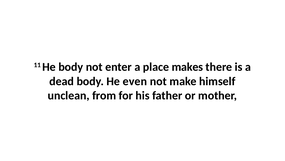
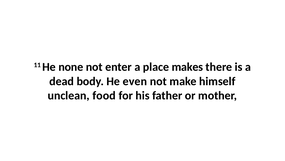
He body: body -> none (71, 67)
from: from -> food (104, 95)
